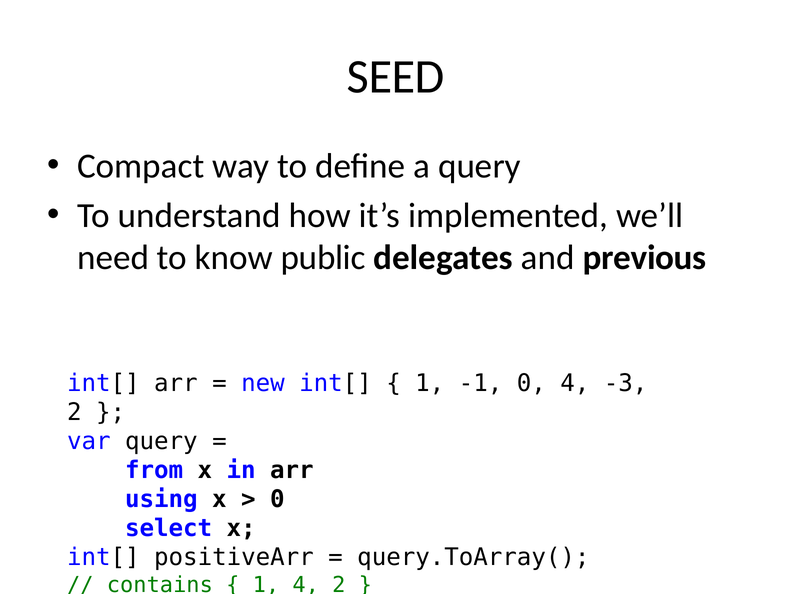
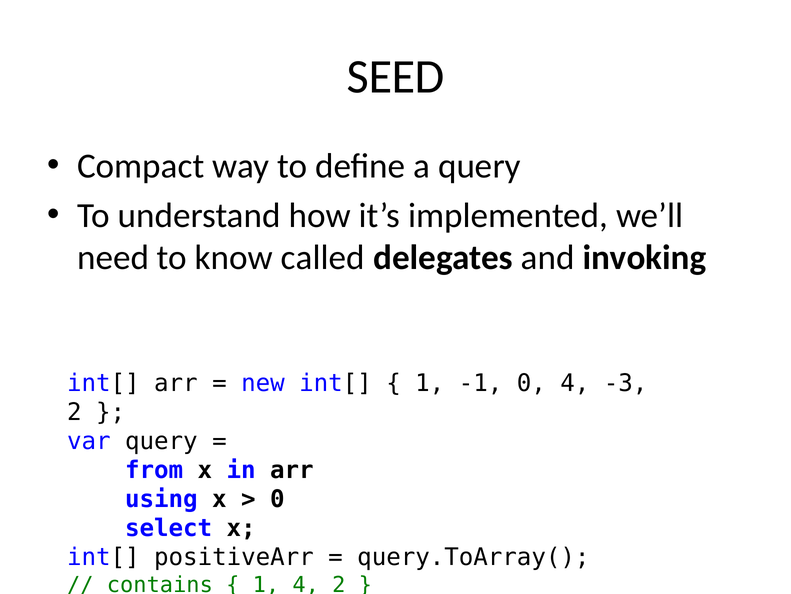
public: public -> called (323, 257)
previous: previous -> invoking (644, 257)
